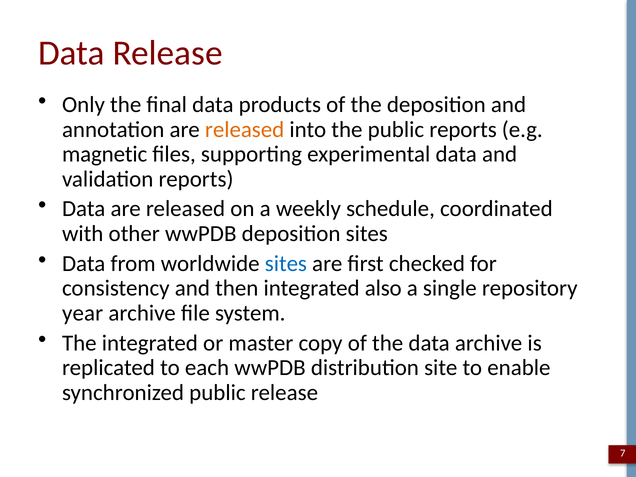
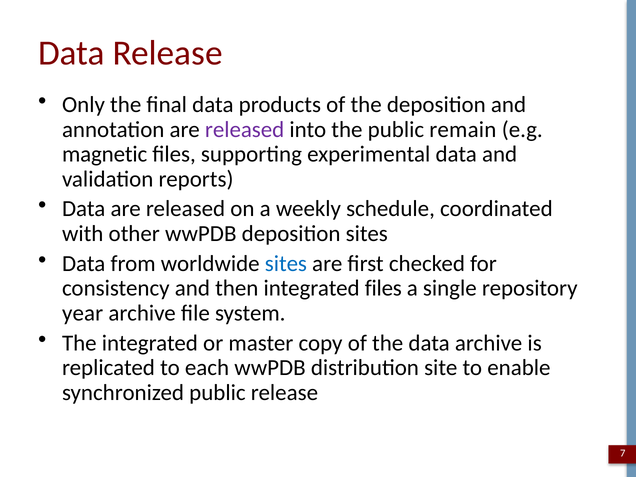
released colour: orange -> purple (245, 129)
public reports: reports -> remain (463, 129)
integrated also: also -> files (383, 288)
